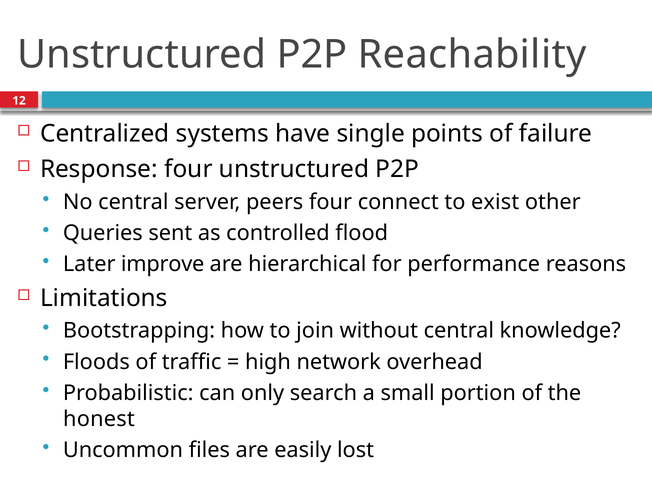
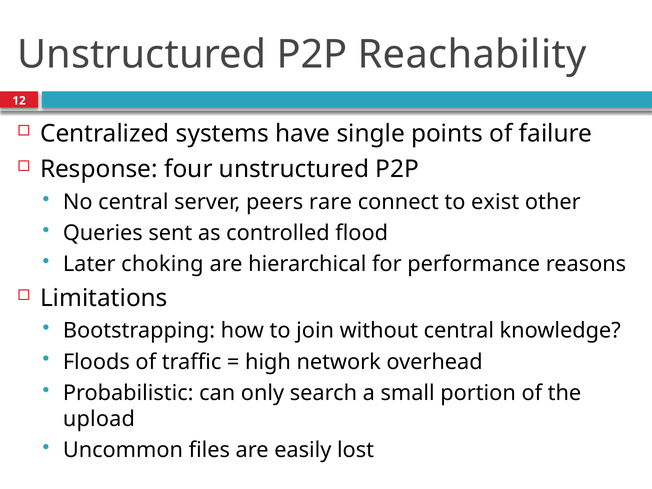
peers four: four -> rare (330, 202)
improve: improve -> choking (162, 264)
honest: honest -> upload (99, 419)
